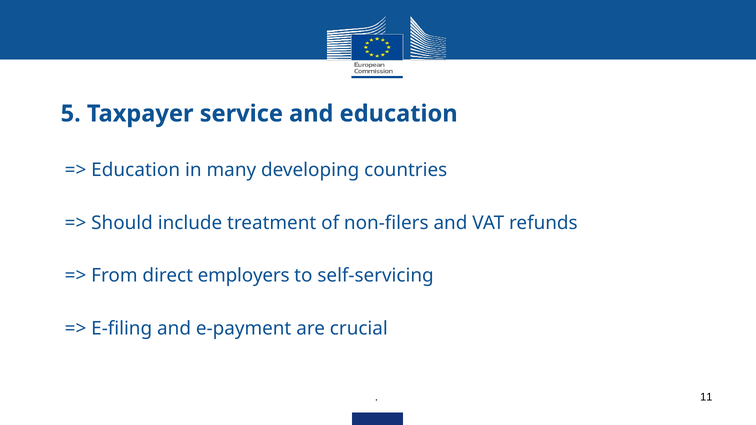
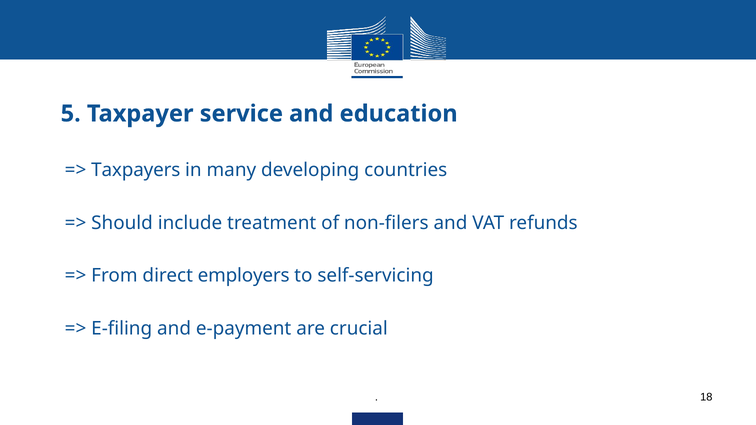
Education: Education -> Taxpayers (136, 170)
11: 11 -> 18 (706, 397)
